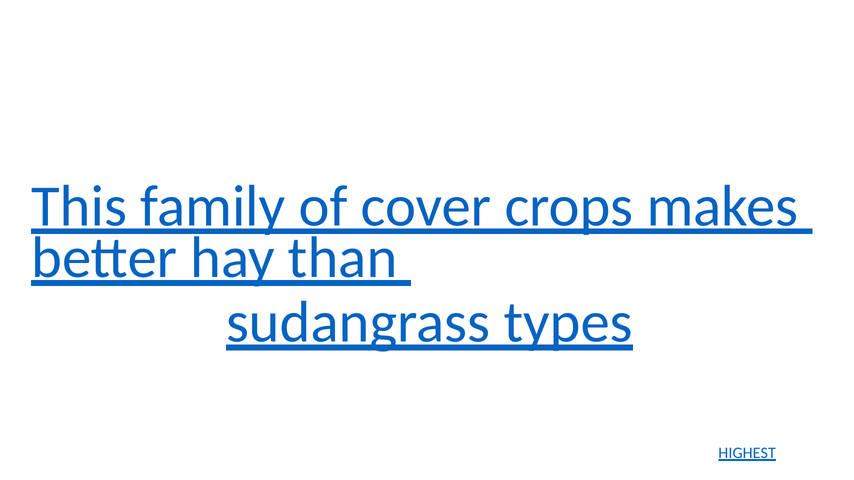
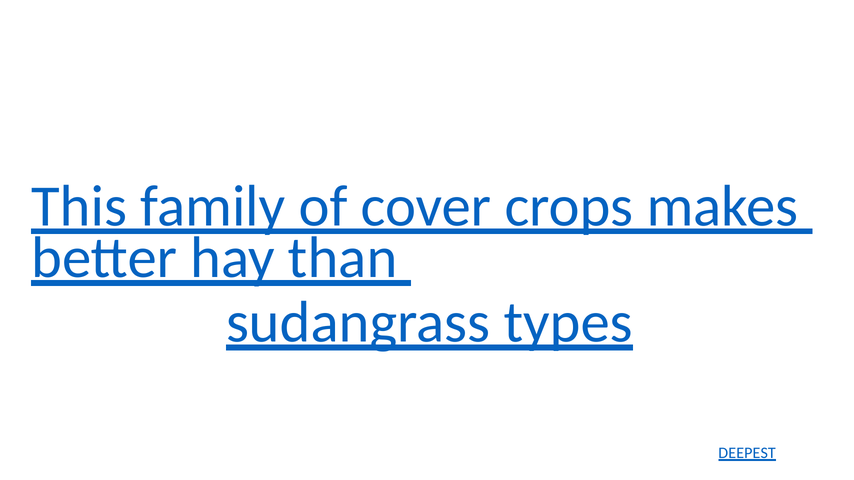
HIGHEST: HIGHEST -> DEEPEST (747, 453)
